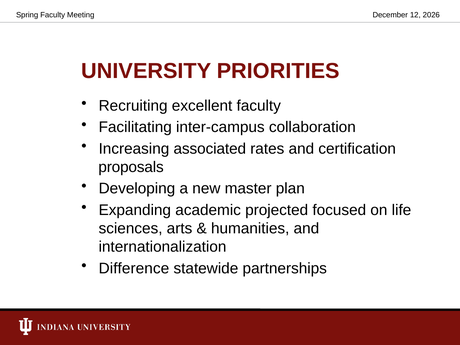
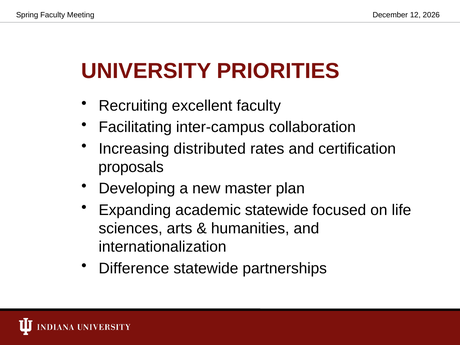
associated: associated -> distributed (210, 149)
academic projected: projected -> statewide (277, 210)
